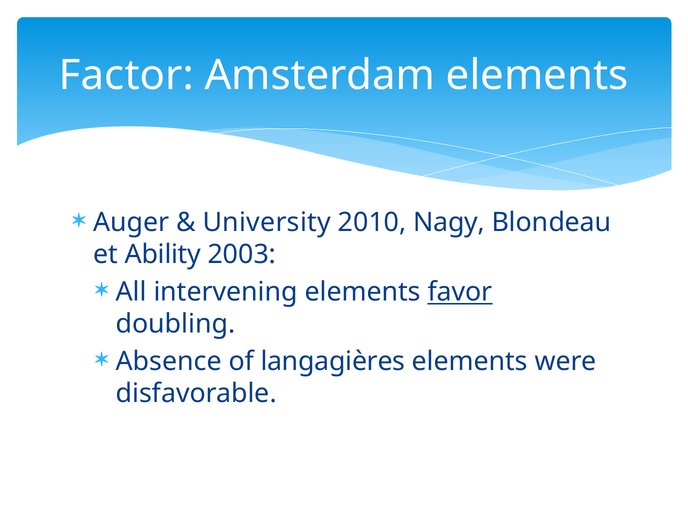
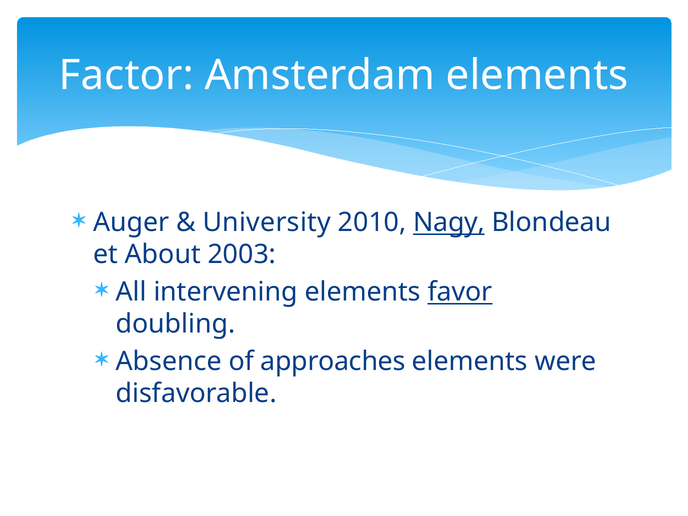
Nagy underline: none -> present (449, 223)
Ability: Ability -> About (163, 255)
langagières: langagières -> approaches (333, 362)
